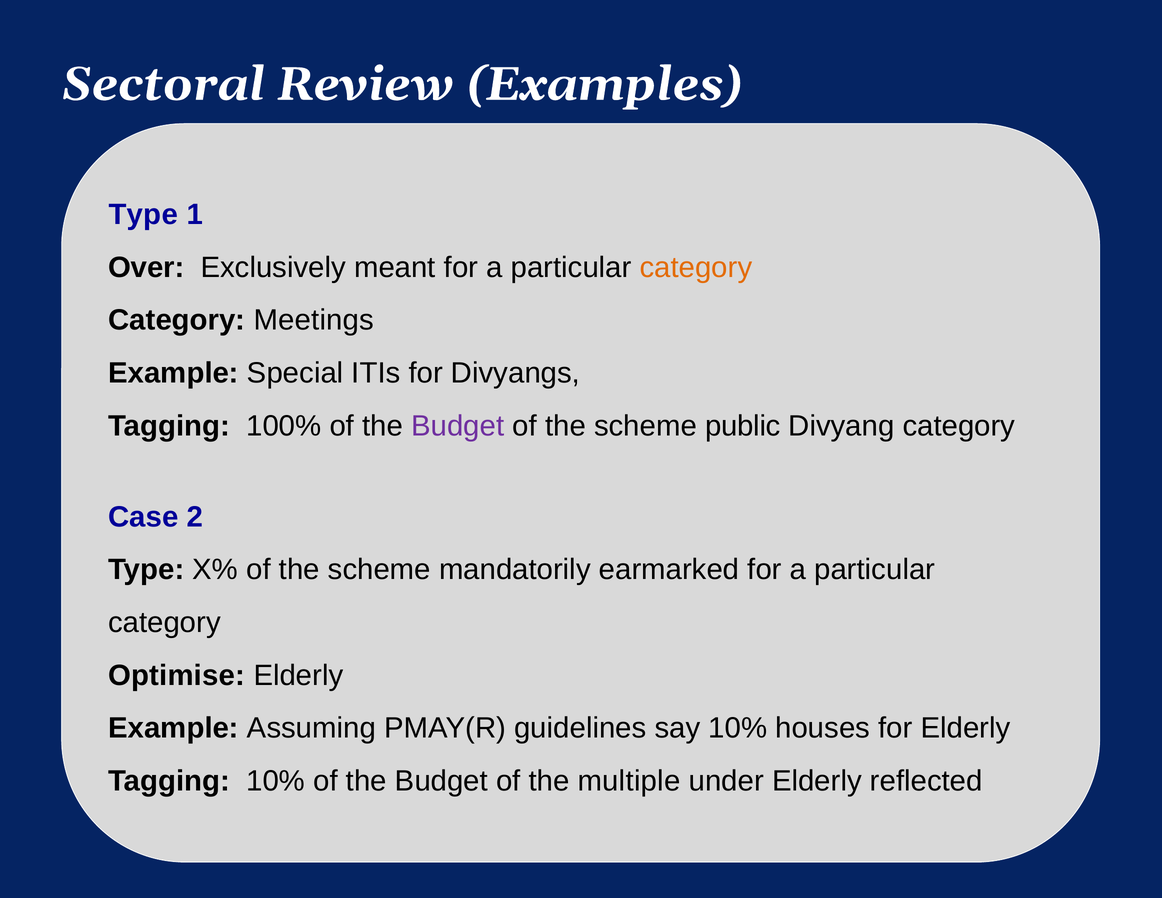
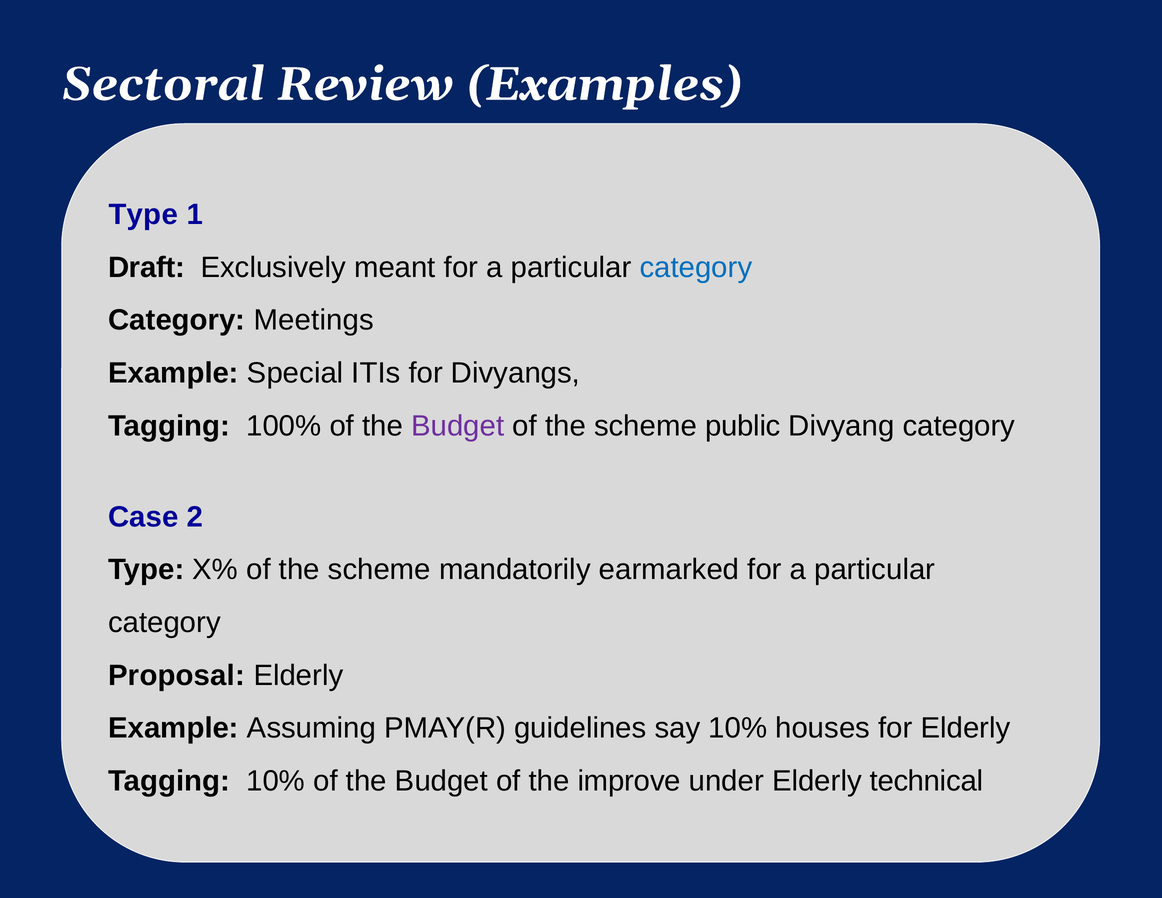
Over: Over -> Draft (146, 267)
category colour: orange -> blue (696, 267)
Optimise: Optimise -> Proposal (177, 675)
multiple: multiple -> improve (629, 781)
reflected: reflected -> technical (926, 781)
